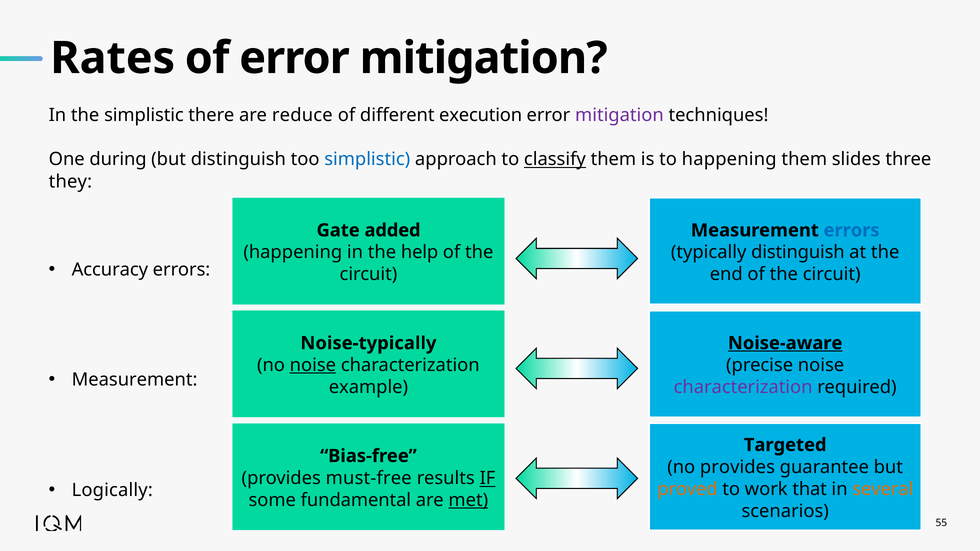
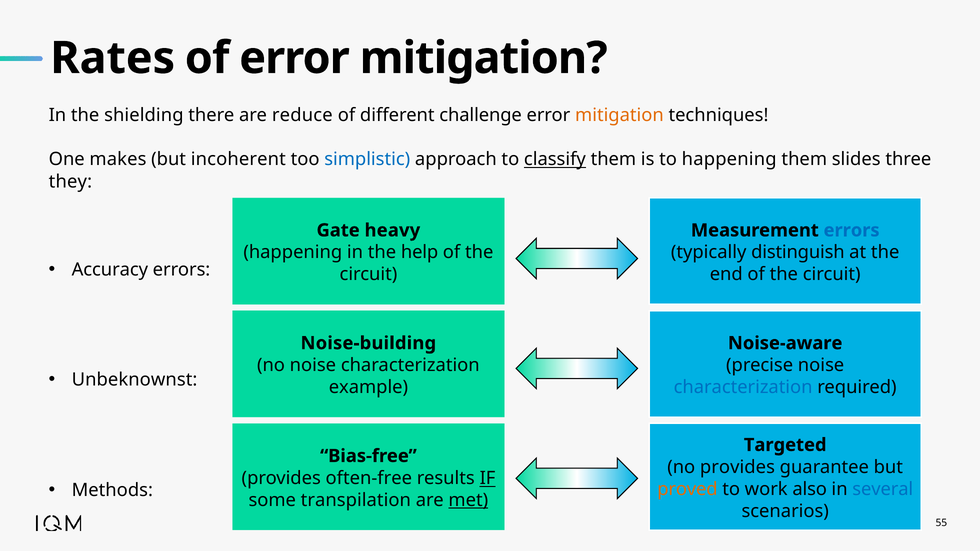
the simplistic: simplistic -> shielding (144, 115)
execution: execution -> challenge (481, 115)
mitigation colour: purple -> orange (619, 115)
during: during -> makes (118, 159)
but distinguish: distinguish -> incoherent (238, 159)
added: added -> heavy (392, 230)
Noise-typically: Noise-typically -> Noise-building (368, 343)
Noise-aware underline: present -> none (785, 343)
noise underline: present -> none (313, 365)
Measurement: Measurement -> Unbeknownst (135, 380)
characterization colour: purple -> blue (743, 387)
must-free: must-free -> often-free (369, 478)
Logically: Logically -> Methods (112, 490)
that: that -> also (810, 489)
several colour: orange -> blue (883, 489)
fundamental: fundamental -> transpilation (356, 500)
